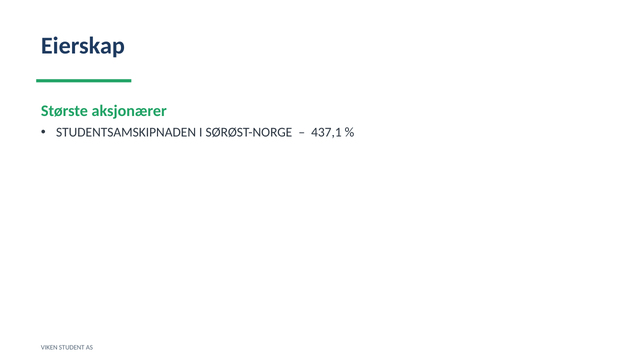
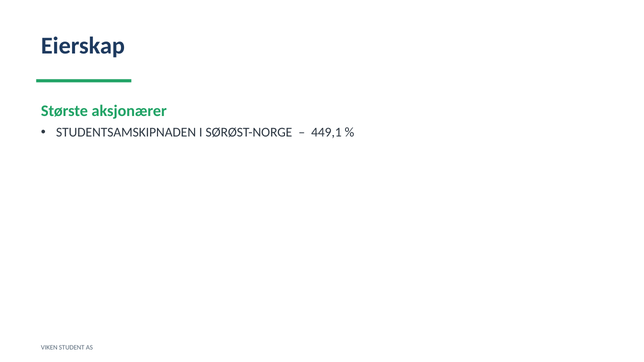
437,1: 437,1 -> 449,1 (326, 132)
